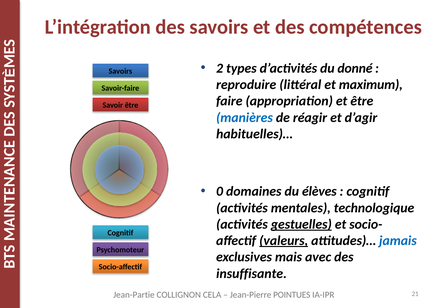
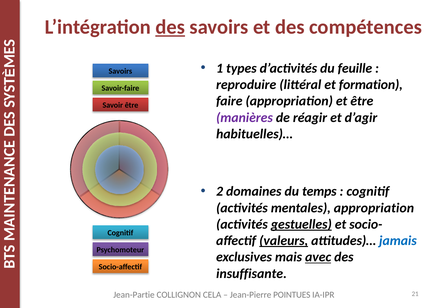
des underline: none -> present (170, 27)
2: 2 -> 1 (220, 68)
donné: donné -> feuille (355, 68)
maximum: maximum -> formation (371, 85)
manières colour: blue -> purple (244, 118)
0: 0 -> 2 (220, 191)
élèves: élèves -> temps (319, 191)
mentales technologique: technologique -> appropriation (374, 208)
avec underline: none -> present (318, 257)
